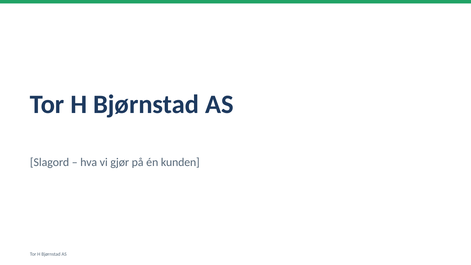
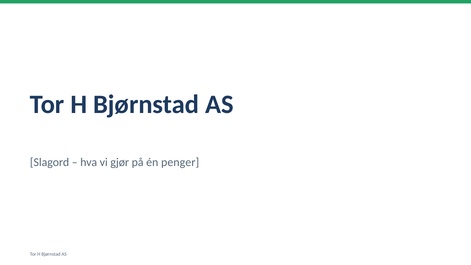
kunden: kunden -> penger (180, 162)
